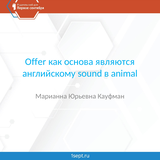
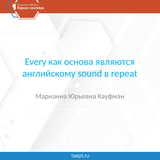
Offer: Offer -> Every (36, 62)
animal: animal -> repeat (124, 73)
